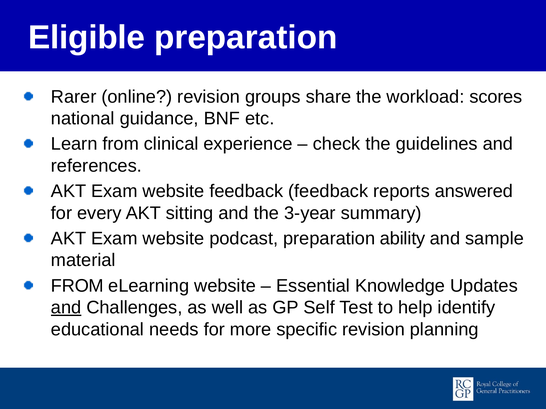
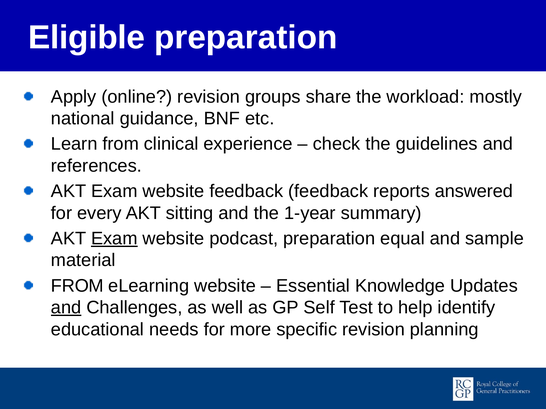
Rarer: Rarer -> Apply (74, 97)
scores: scores -> mostly (496, 97)
3-year: 3-year -> 1-year (310, 213)
Exam underline: none -> present (114, 239)
ability: ability -> equal (403, 239)
